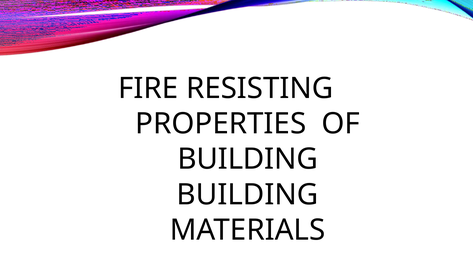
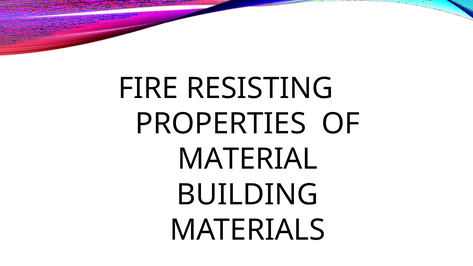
BUILDING: BUILDING -> MATERIAL (248, 159)
